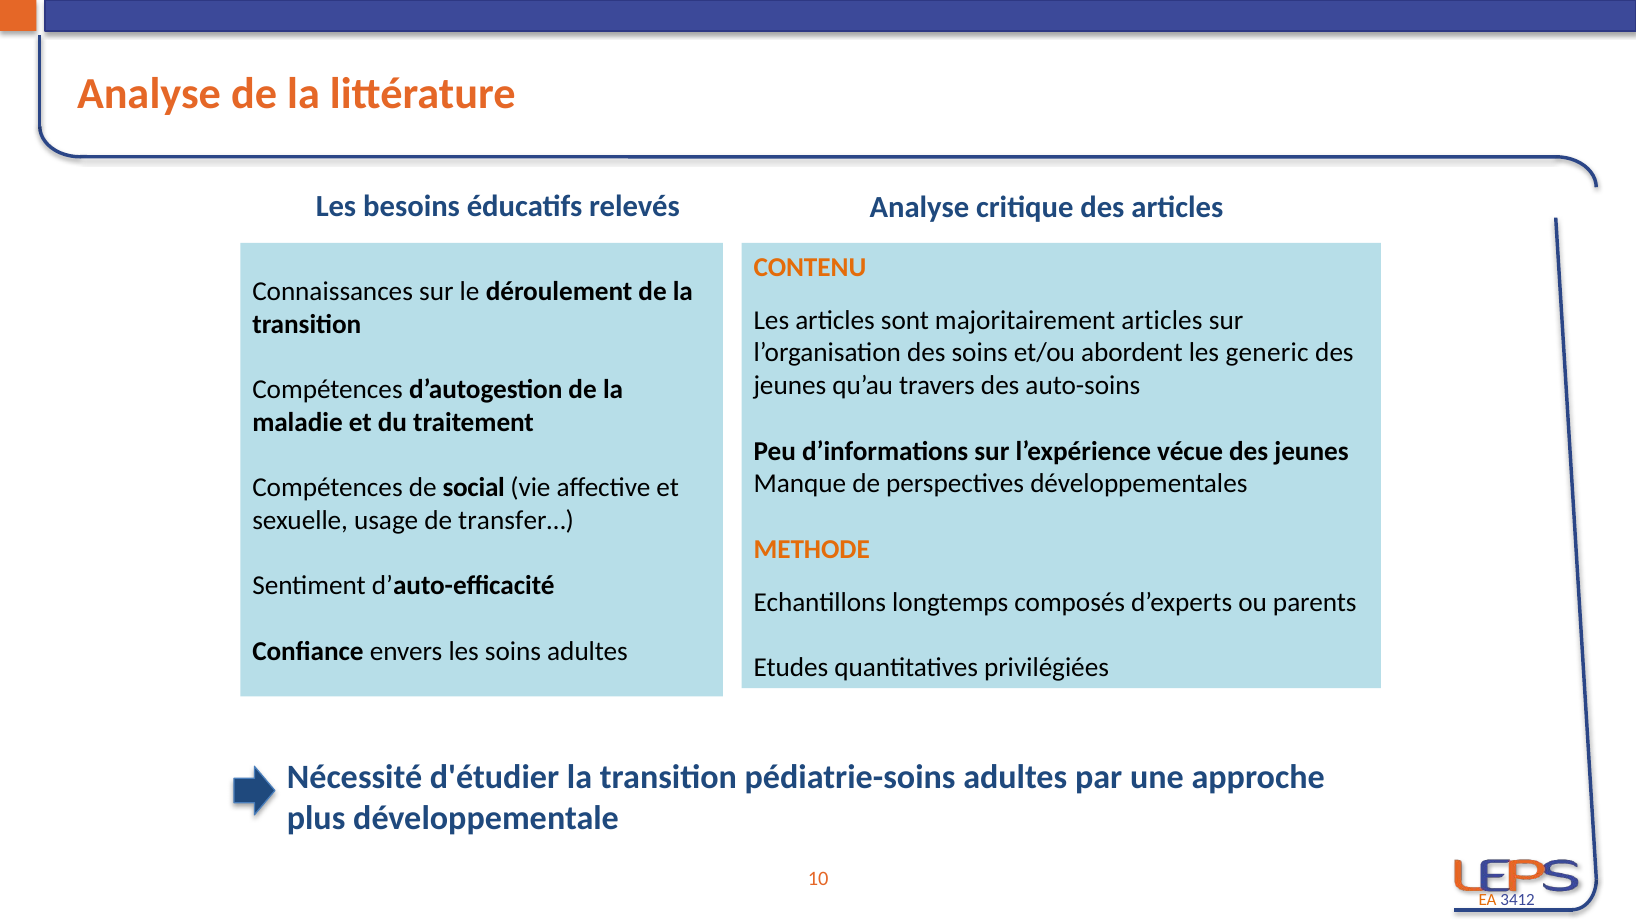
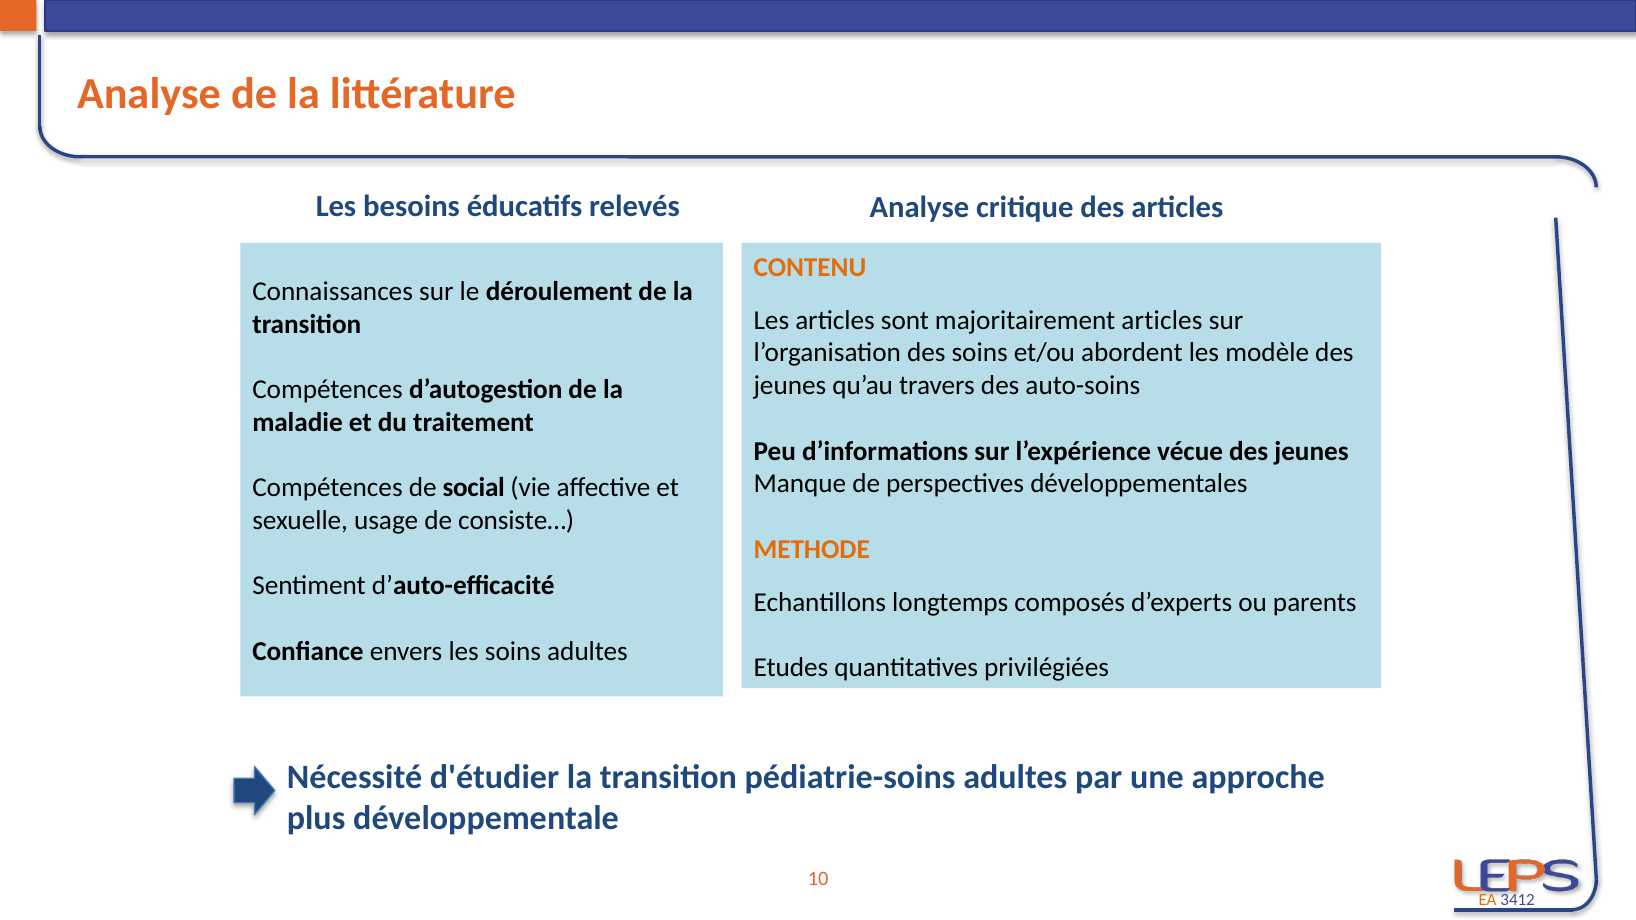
generic: generic -> modèle (1267, 353)
transfer…: transfer… -> consiste… (516, 521)
